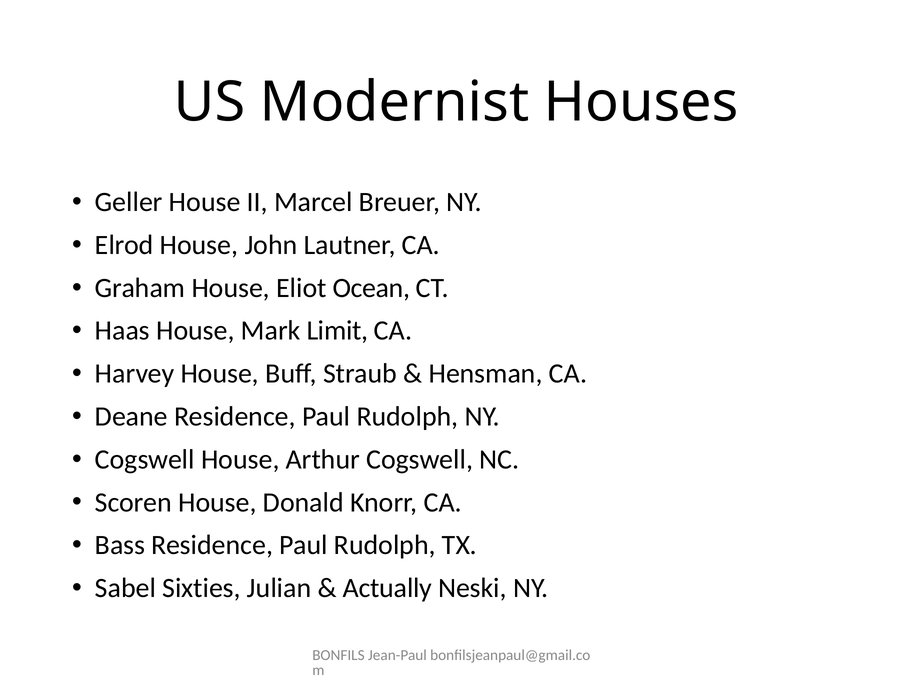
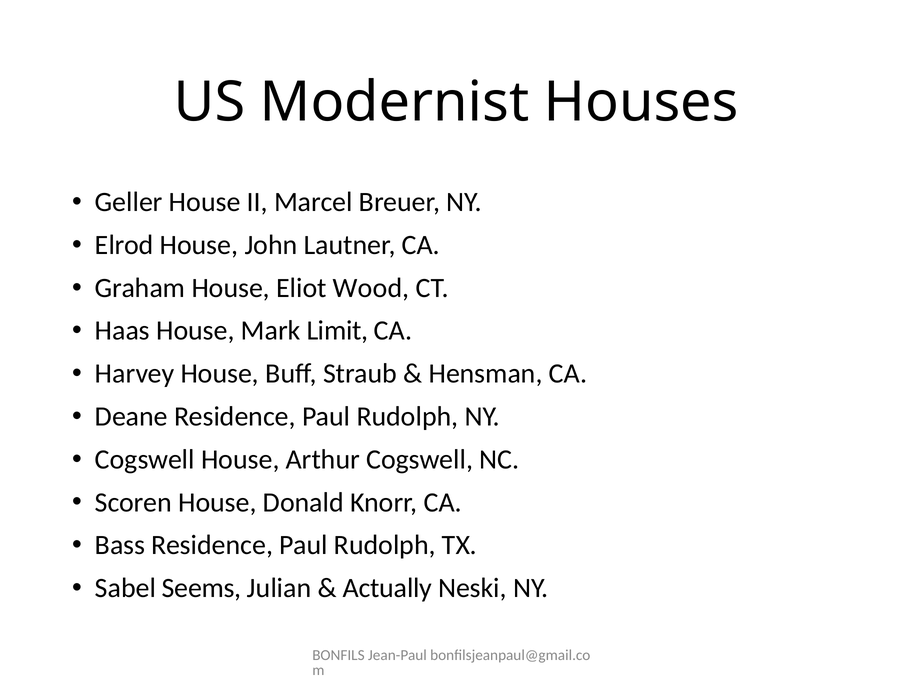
Ocean: Ocean -> Wood (371, 288)
Sixties: Sixties -> Seems (202, 588)
